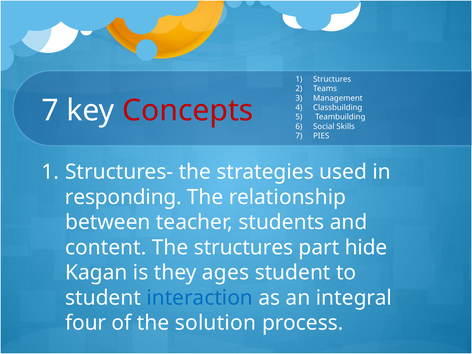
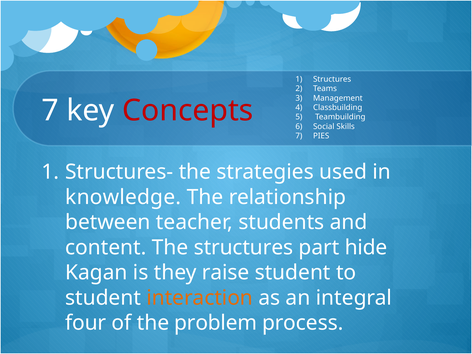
responding: responding -> knowledge (123, 197)
ages: ages -> raise (226, 273)
interaction colour: blue -> orange (200, 298)
solution: solution -> problem (216, 323)
